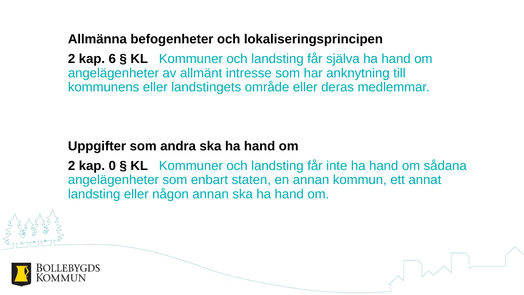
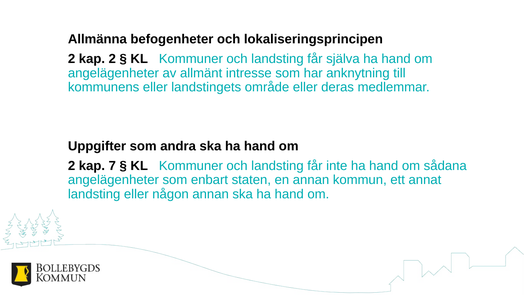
kap 6: 6 -> 2 (112, 59)
0: 0 -> 7 (112, 166)
